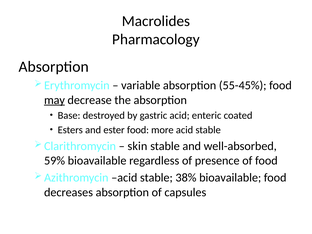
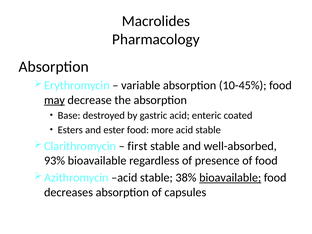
55-45%: 55-45% -> 10-45% (243, 85)
skin: skin -> first (137, 146)
59%: 59% -> 93% (55, 161)
bioavailable underline: none -> present (230, 178)
